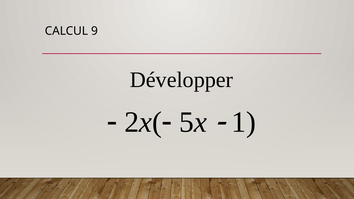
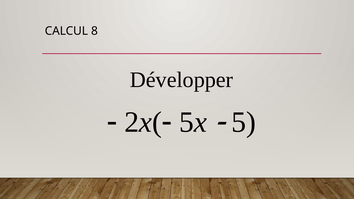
9: 9 -> 8 (94, 31)
1: 1 -> 5 (244, 122)
